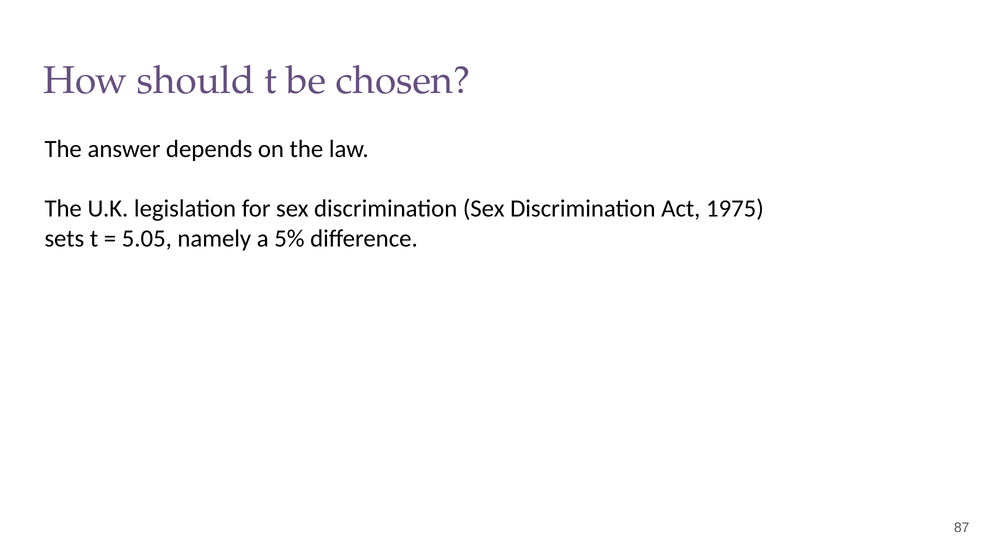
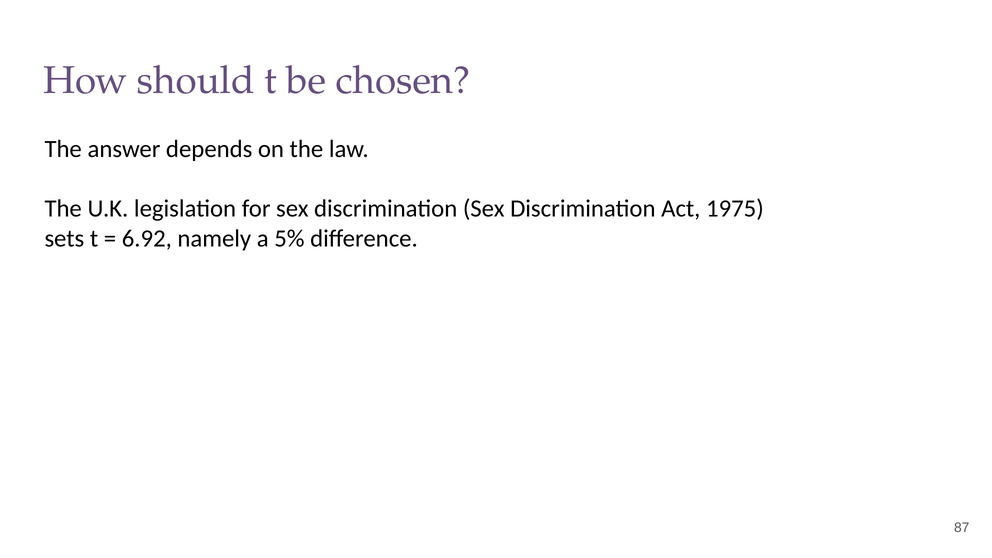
5.05: 5.05 -> 6.92 (147, 238)
